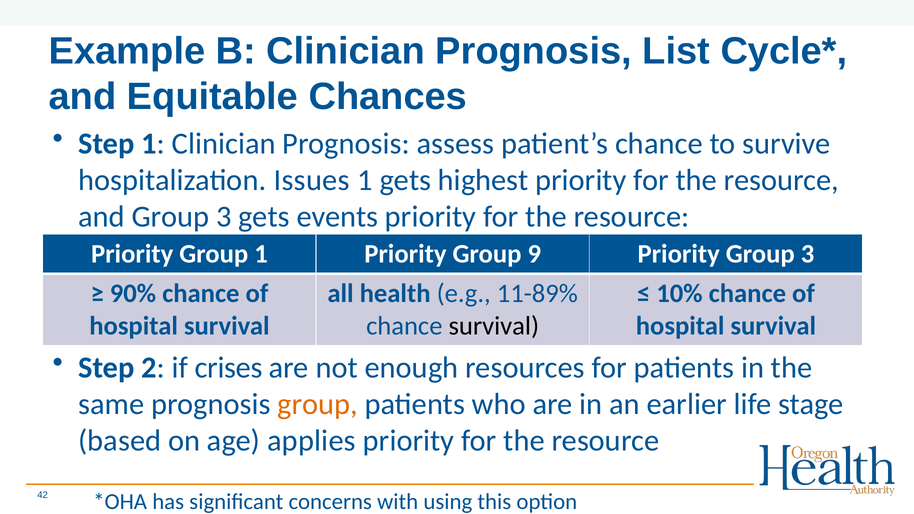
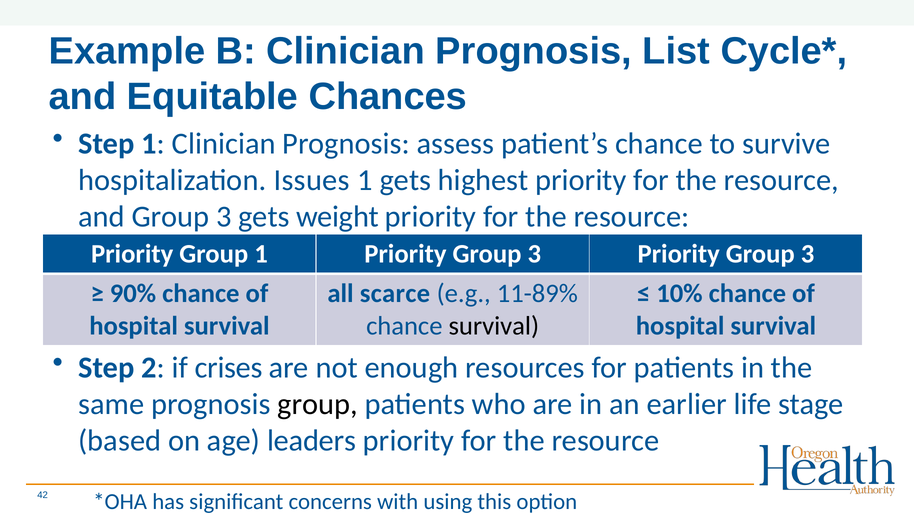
events: events -> weight (337, 217)
1 Priority Group 9: 9 -> 3 (534, 254)
health: health -> scarce (395, 294)
group colour: orange -> black (318, 404)
applies: applies -> leaders (312, 441)
